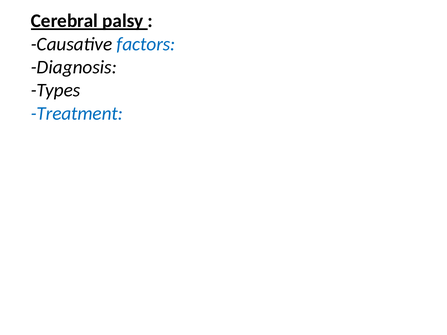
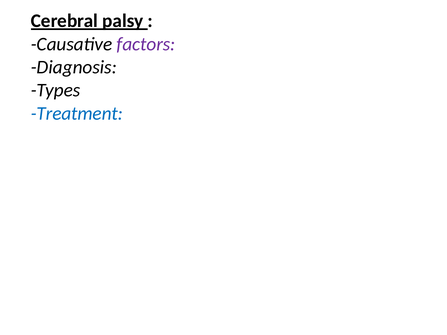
factors colour: blue -> purple (146, 44)
